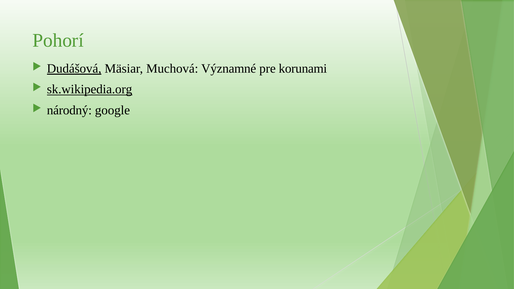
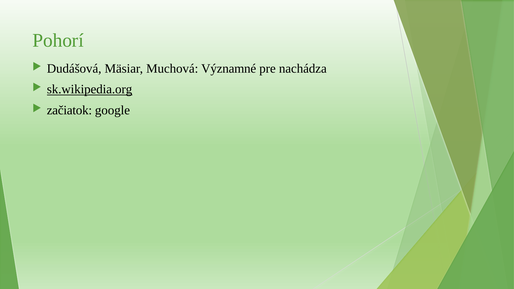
Dudášová underline: present -> none (74, 69)
korunami: korunami -> nachádza (303, 69)
národný: národný -> začiatok (69, 110)
